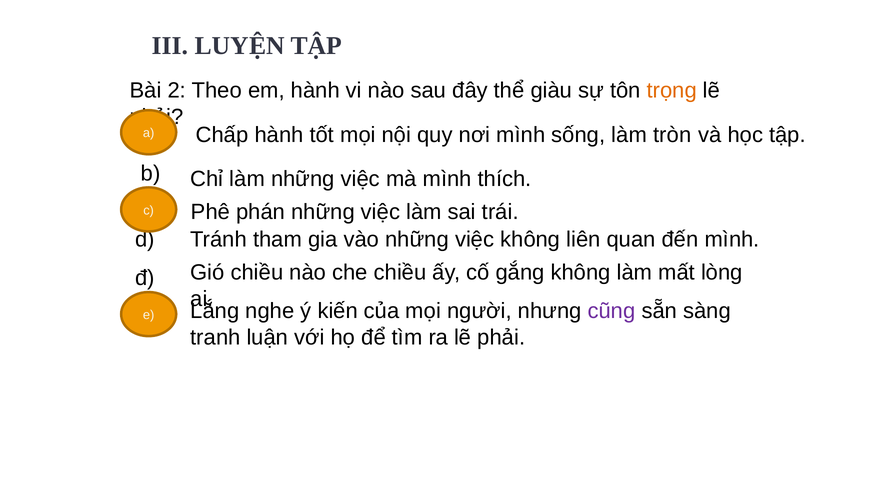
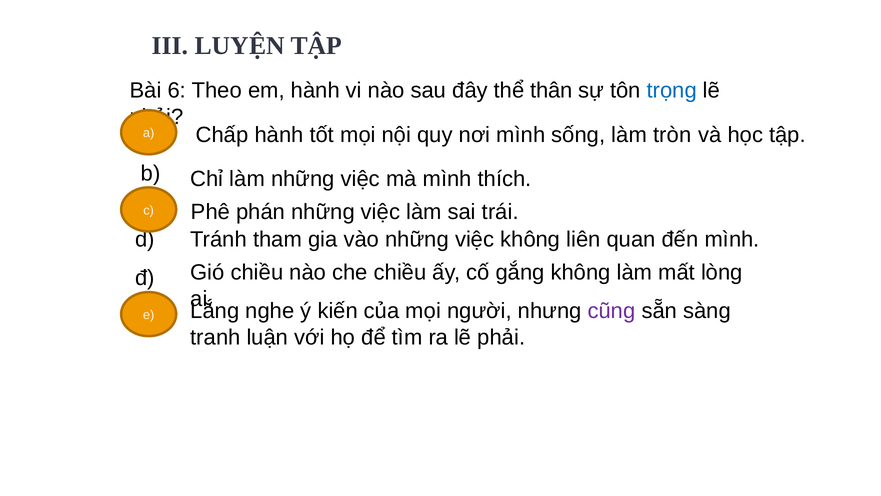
2: 2 -> 6 (177, 91)
giàu: giàu -> thân (551, 91)
trọng colour: orange -> blue (672, 91)
